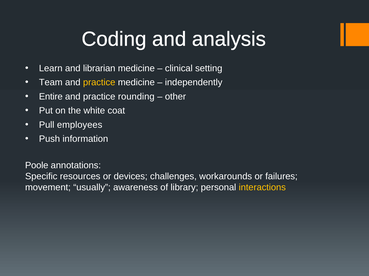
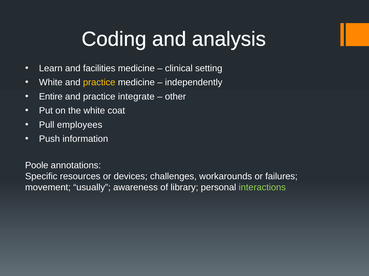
librarian: librarian -> facilities (99, 68)
Team: Team -> White (51, 83)
rounding: rounding -> integrate (136, 97)
interactions colour: yellow -> light green (262, 188)
